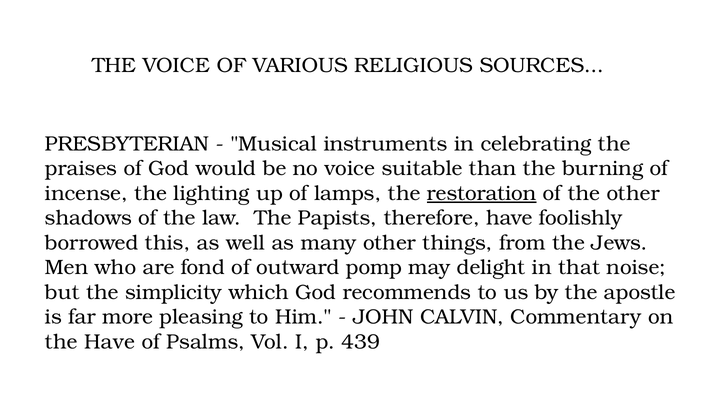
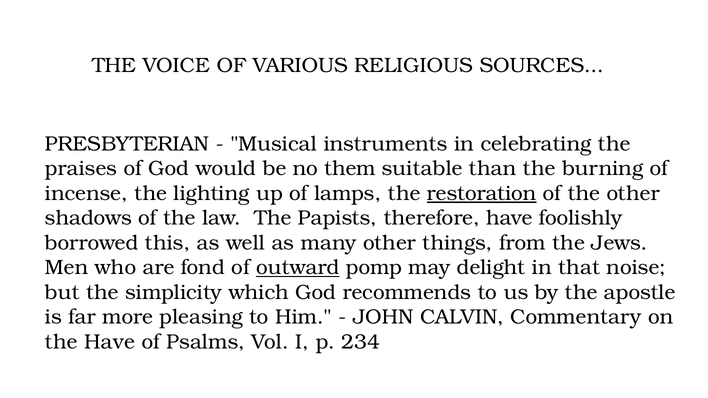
no voice: voice -> them (350, 169)
outward underline: none -> present (298, 268)
439: 439 -> 234 (361, 342)
